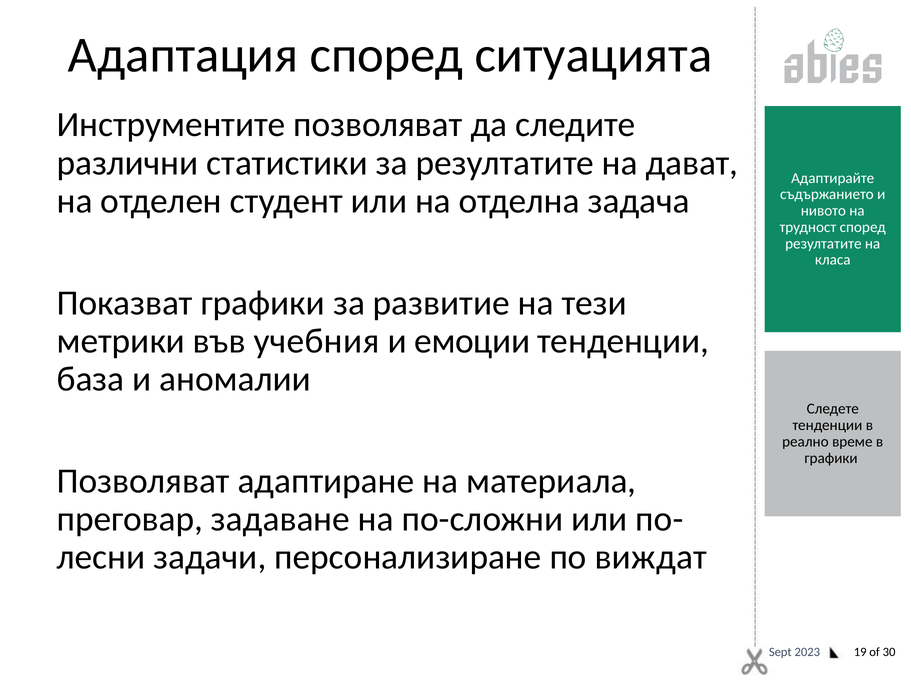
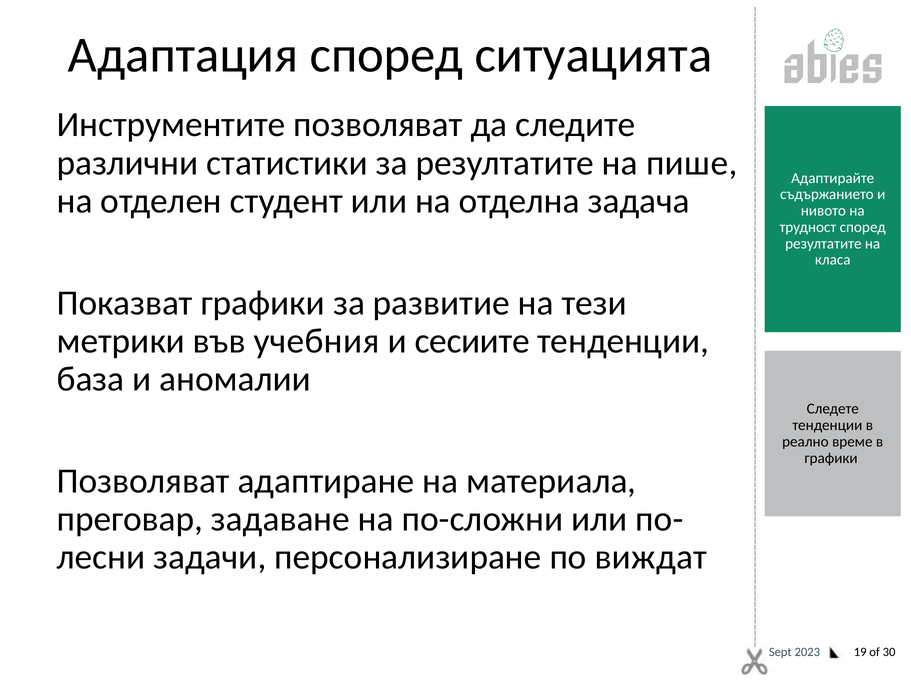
дават: дават -> пише (692, 163)
емоции: емоции -> сесиите (472, 341)
